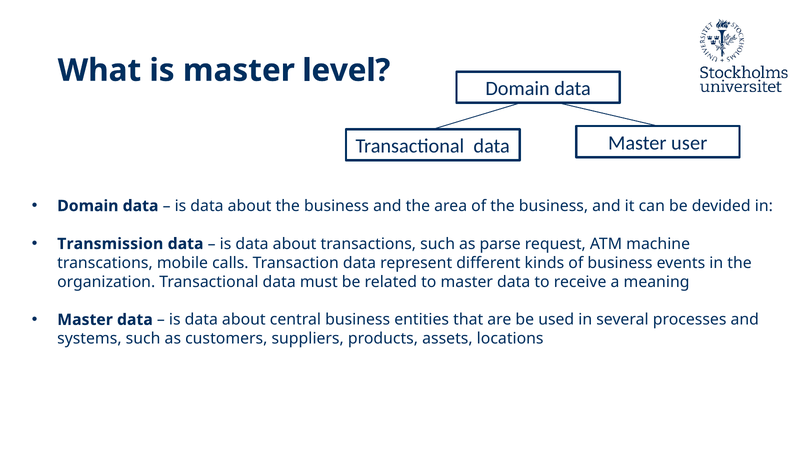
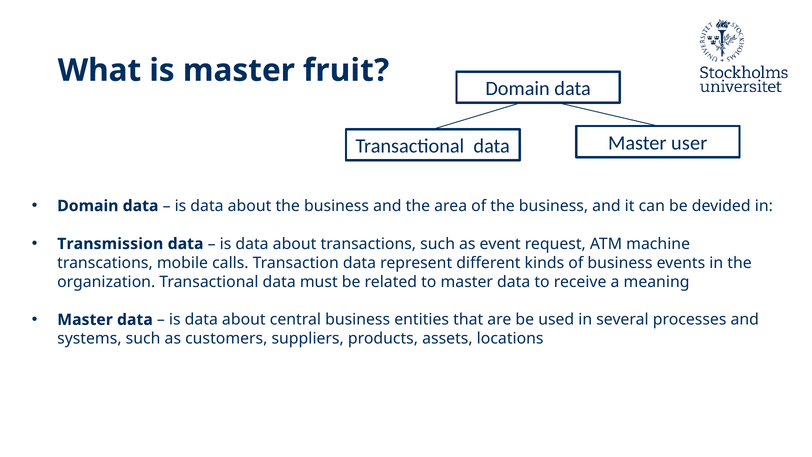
level: level -> fruit (346, 70)
parse: parse -> event (500, 244)
